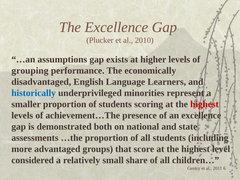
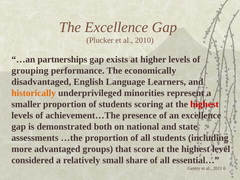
assumptions: assumptions -> partnerships (62, 59)
historically colour: blue -> orange (34, 93)
children…: children… -> essential… (196, 160)
